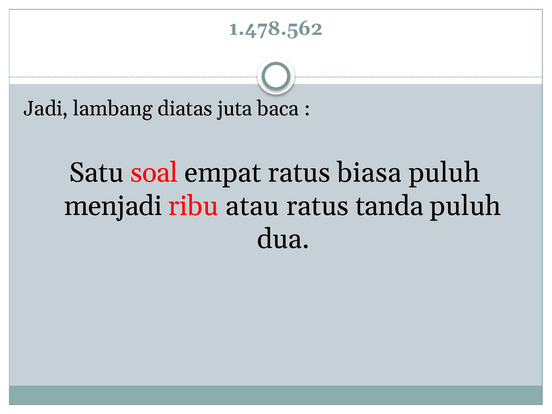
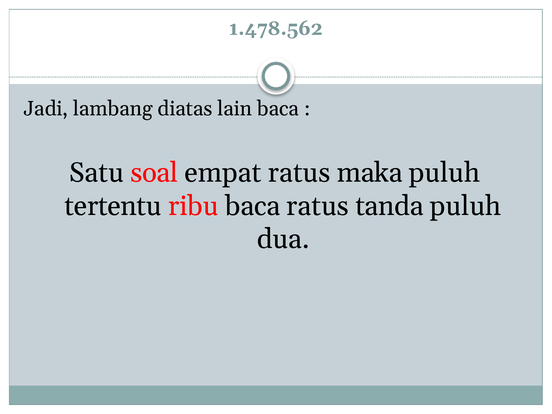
juta: juta -> lain (235, 109)
biasa: biasa -> maka (370, 173)
menjadi: menjadi -> tertentu (113, 206)
ribu atau: atau -> baca (253, 206)
